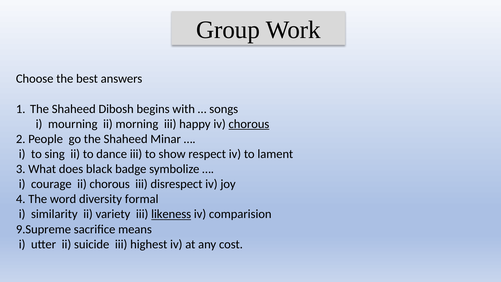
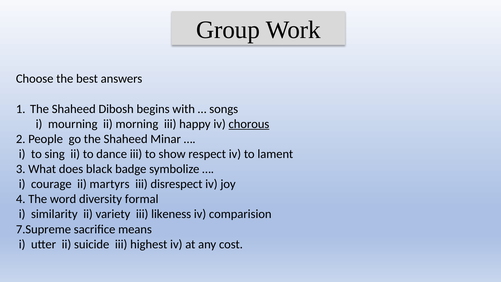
ii chorous: chorous -> martyrs (110, 184)
likeness underline: present -> none (171, 214)
9.Supreme: 9.Supreme -> 7.Supreme (43, 229)
